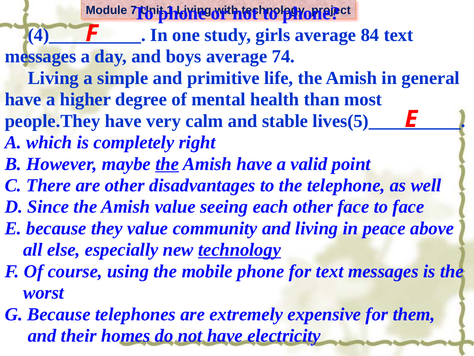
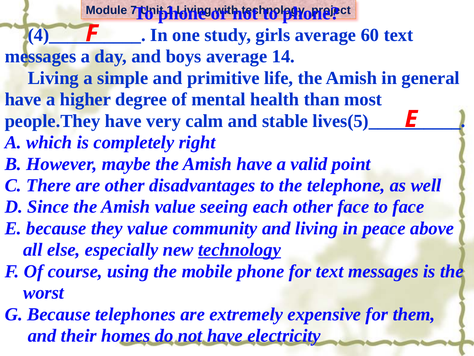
84: 84 -> 60 (370, 35)
74: 74 -> 14 (283, 56)
the underline: present -> none (167, 164)
